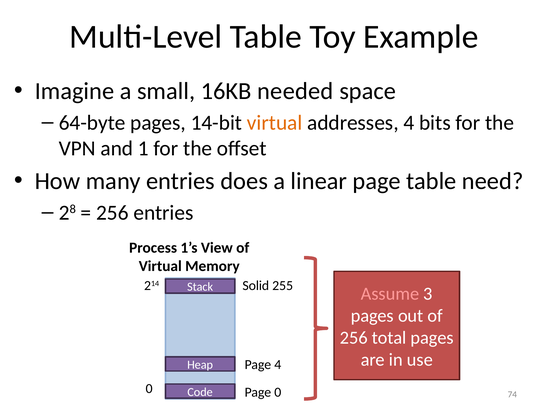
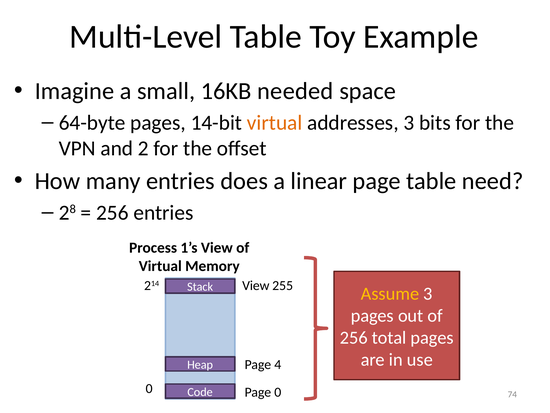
addresses 4: 4 -> 3 (409, 123)
1: 1 -> 2 (143, 148)
Solid: Solid -> View (256, 285)
Assume colour: pink -> yellow (390, 293)
